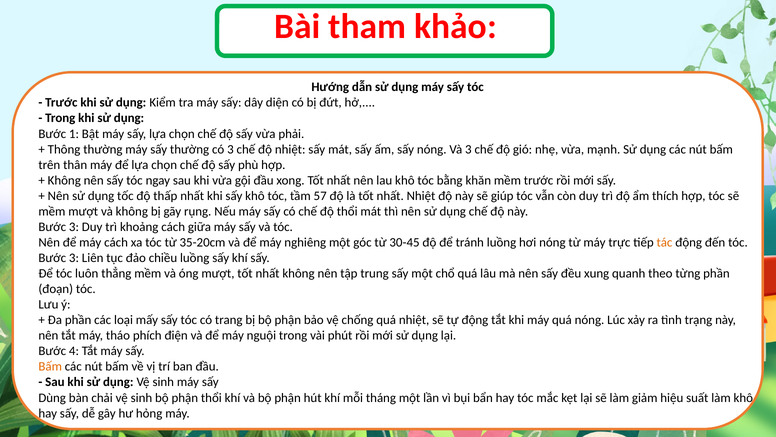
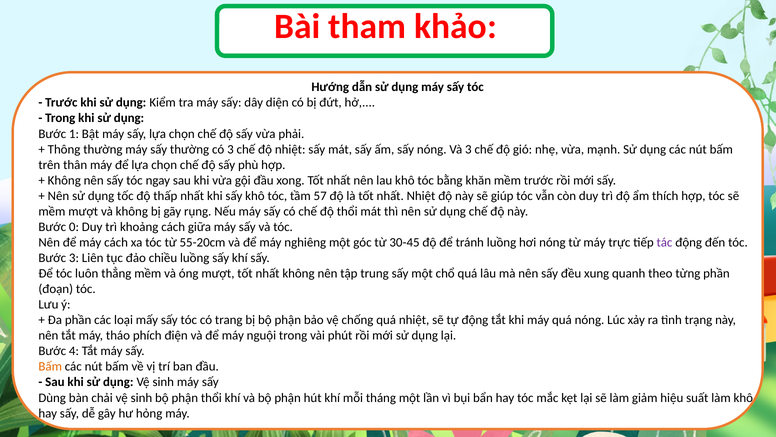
3: 3 -> 0 (74, 227)
35-20cm: 35-20cm -> 55-20cm (202, 242)
tác colour: orange -> purple (664, 242)
